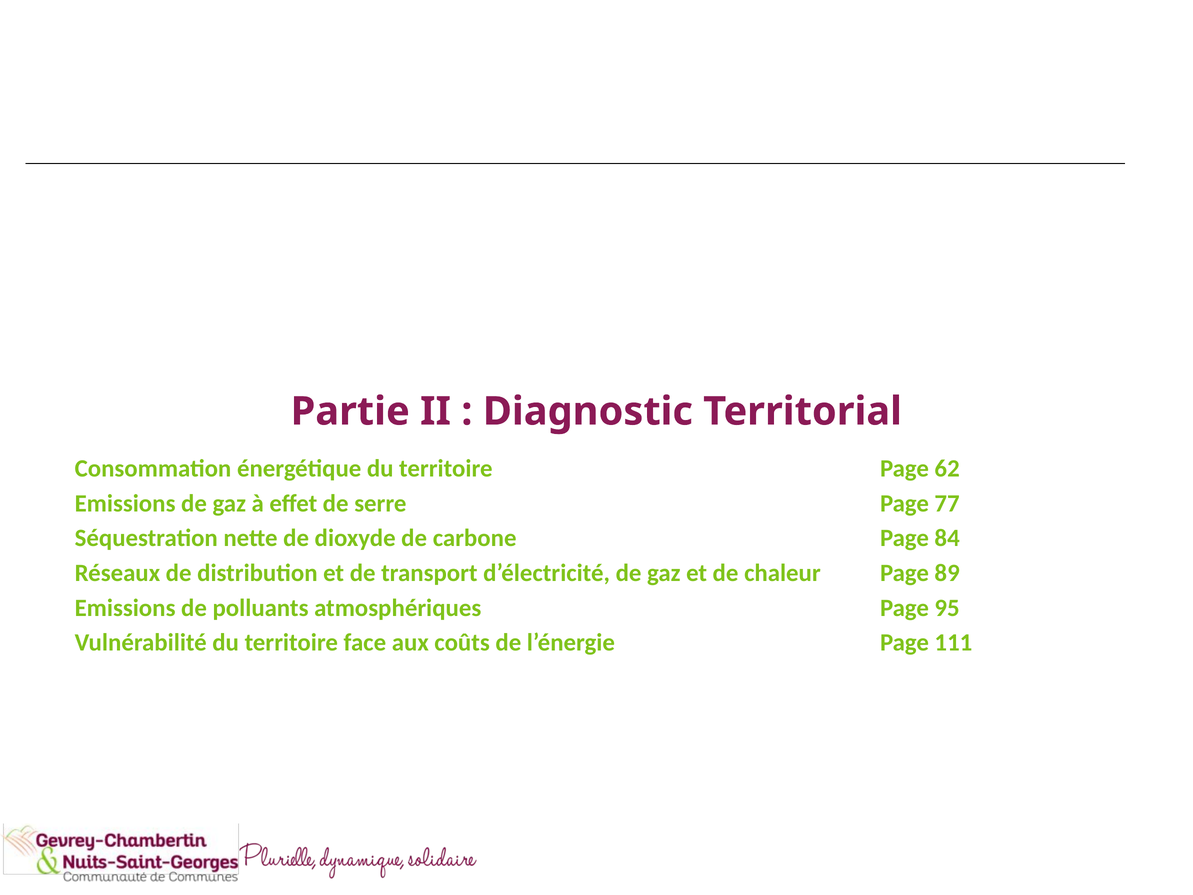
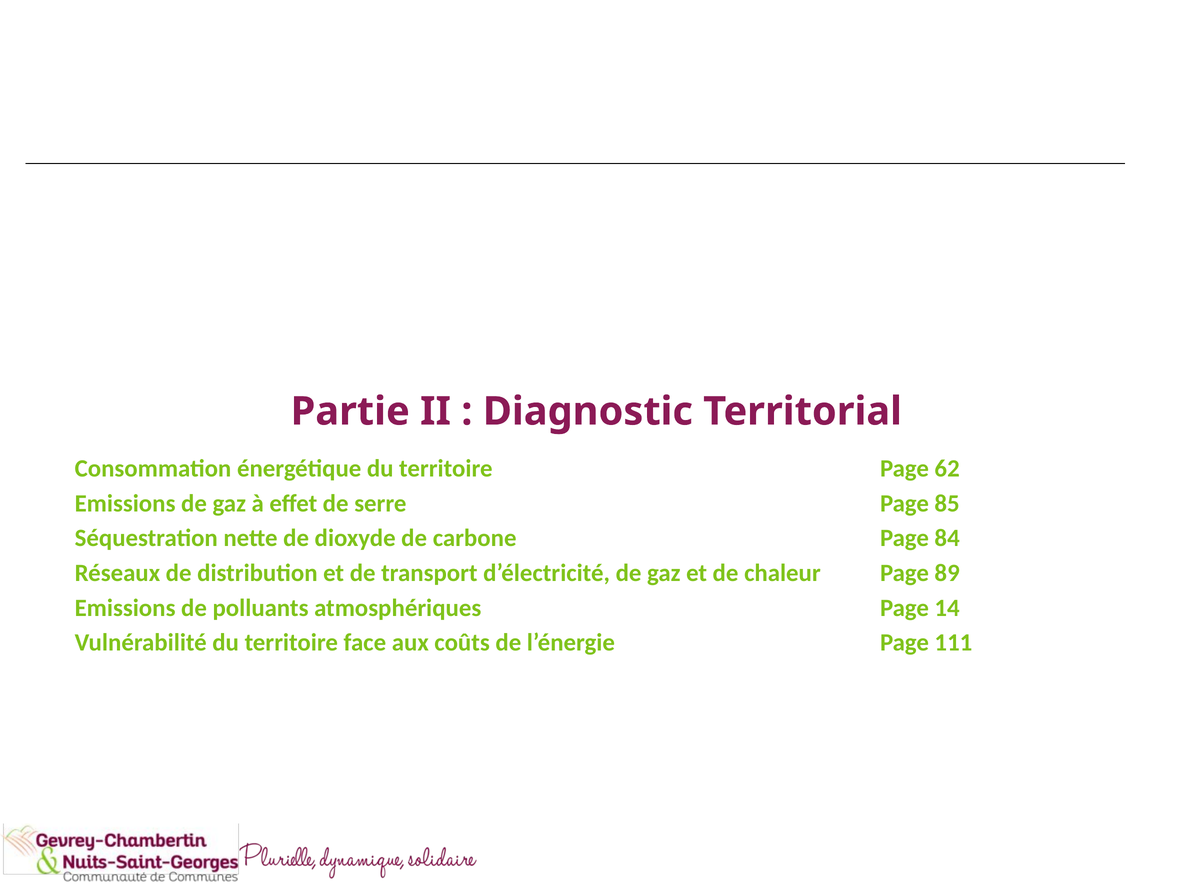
77: 77 -> 85 (947, 503)
95: 95 -> 14 (947, 608)
